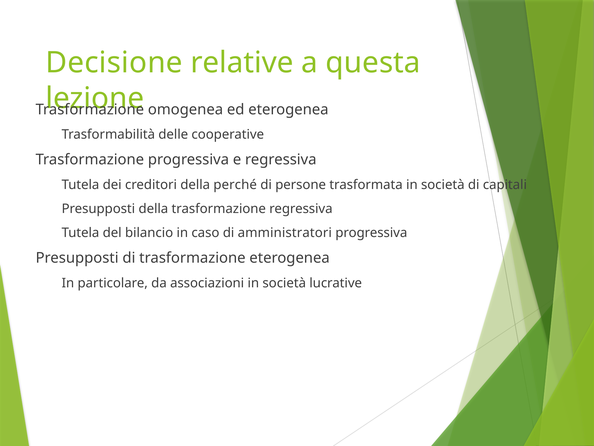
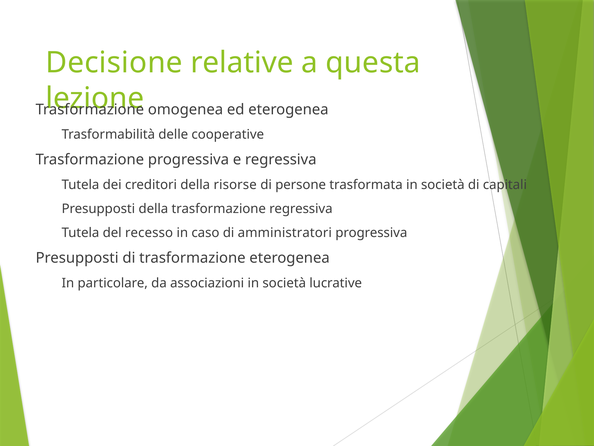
perché: perché -> risorse (235, 184)
bilancio: bilancio -> recesso (149, 233)
